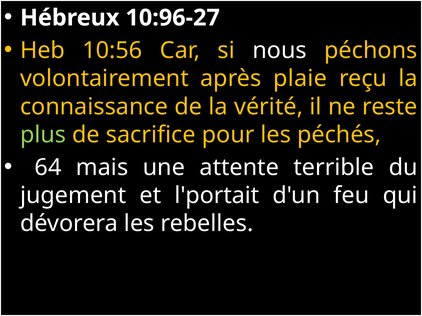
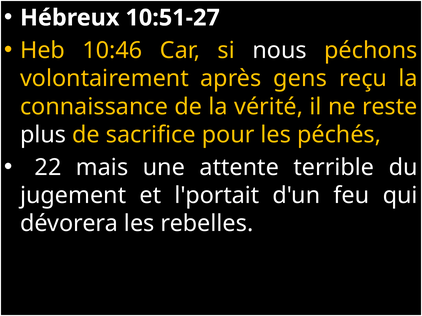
10:96-27: 10:96-27 -> 10:51-27 (173, 18)
10:56: 10:56 -> 10:46 (112, 51)
plaie: plaie -> gens (300, 79)
plus colour: light green -> white (43, 135)
64: 64 -> 22 (48, 168)
